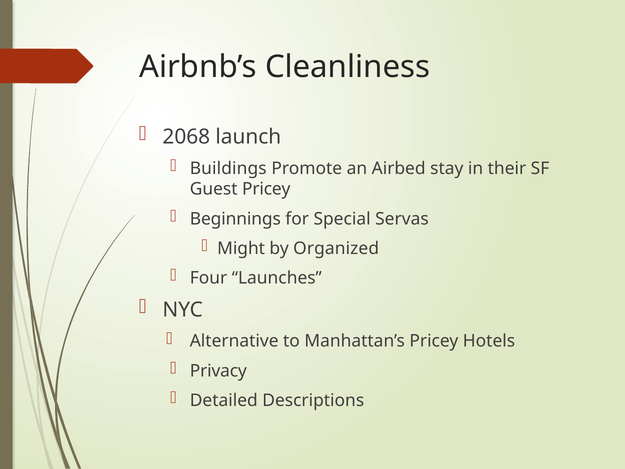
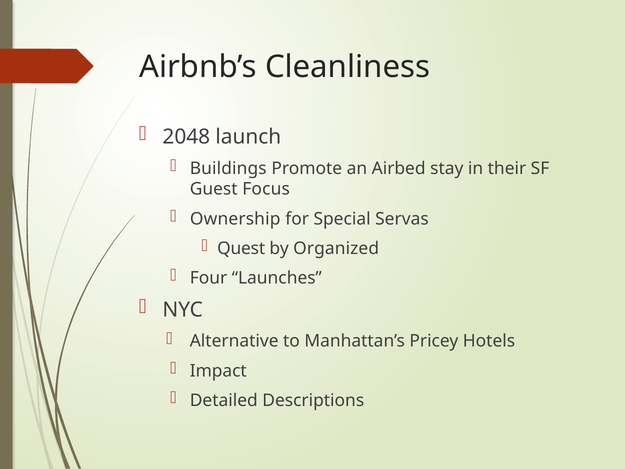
2068: 2068 -> 2048 (186, 137)
Guest Pricey: Pricey -> Focus (266, 189)
Beginnings: Beginnings -> Ownership (235, 219)
Might: Might -> Quest (241, 248)
Privacy: Privacy -> Impact (218, 371)
